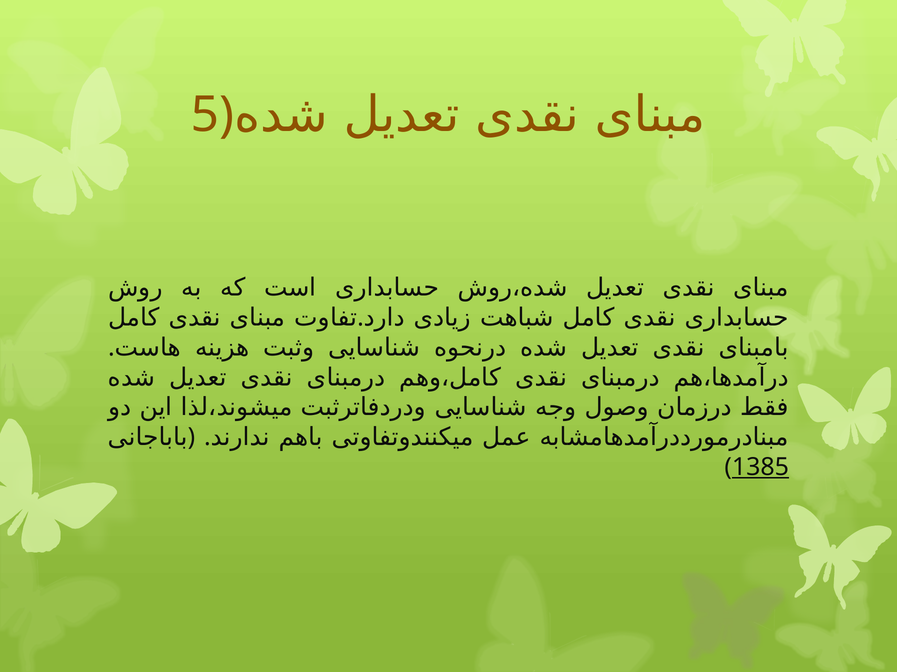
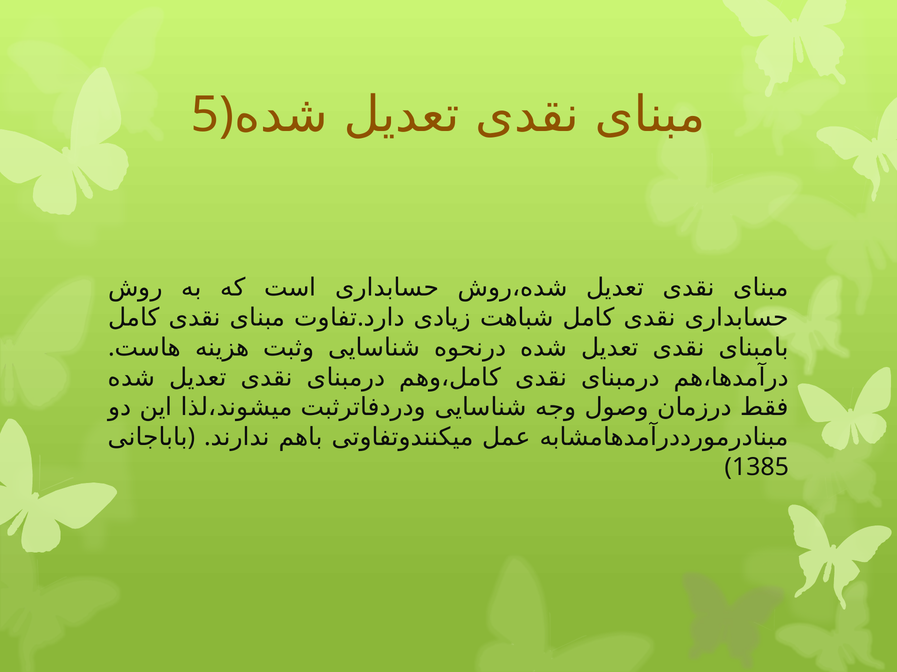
1385 underline: present -> none (760, 468)
